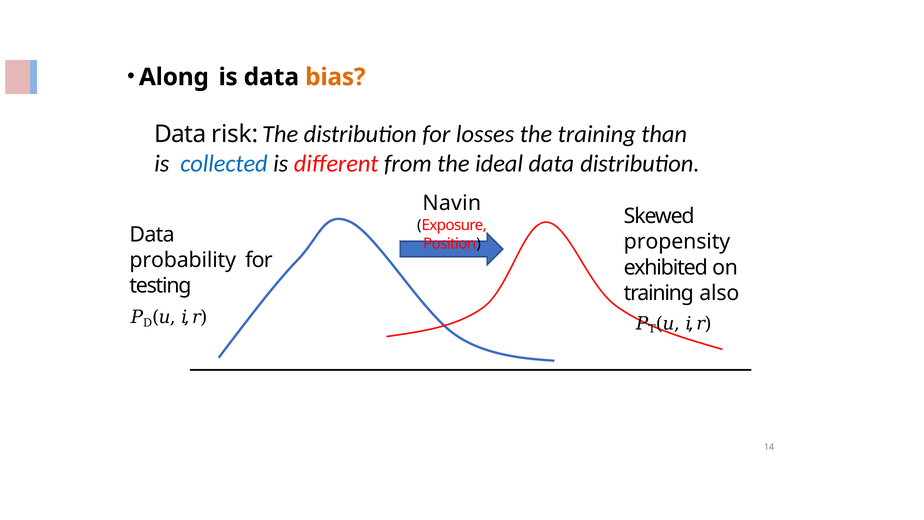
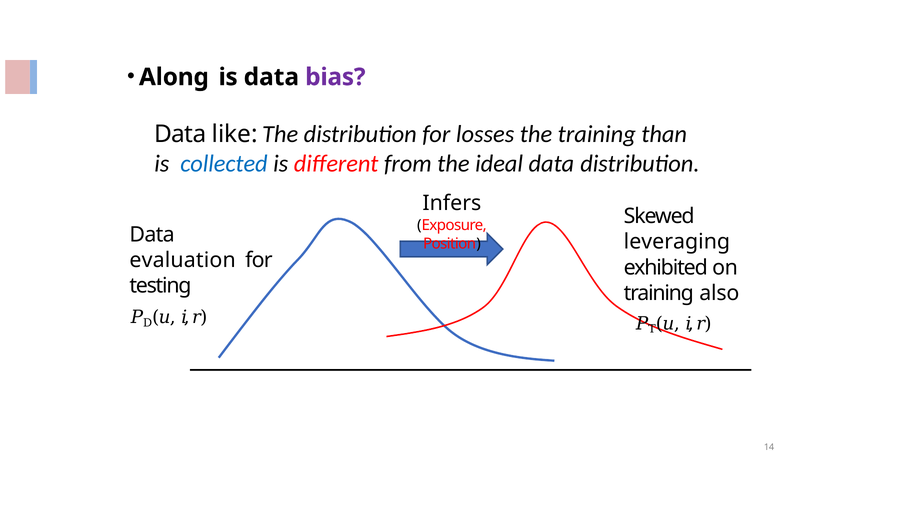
bias colour: orange -> purple (335, 77)
risk: risk -> like (235, 134)
Navin: Navin -> Infers (452, 203)
propensity: propensity -> leveraging (677, 242)
probability: probability -> evaluation (183, 260)
